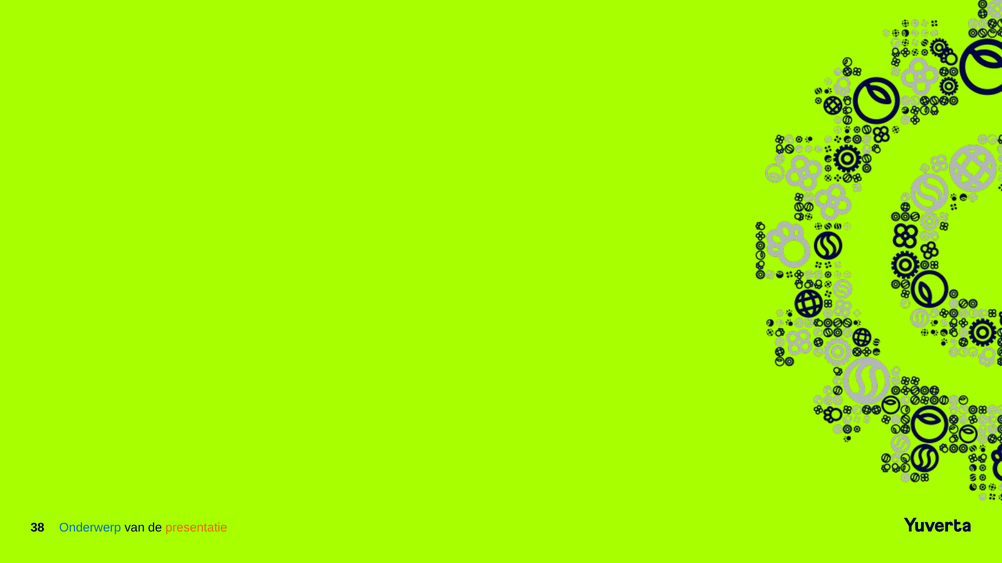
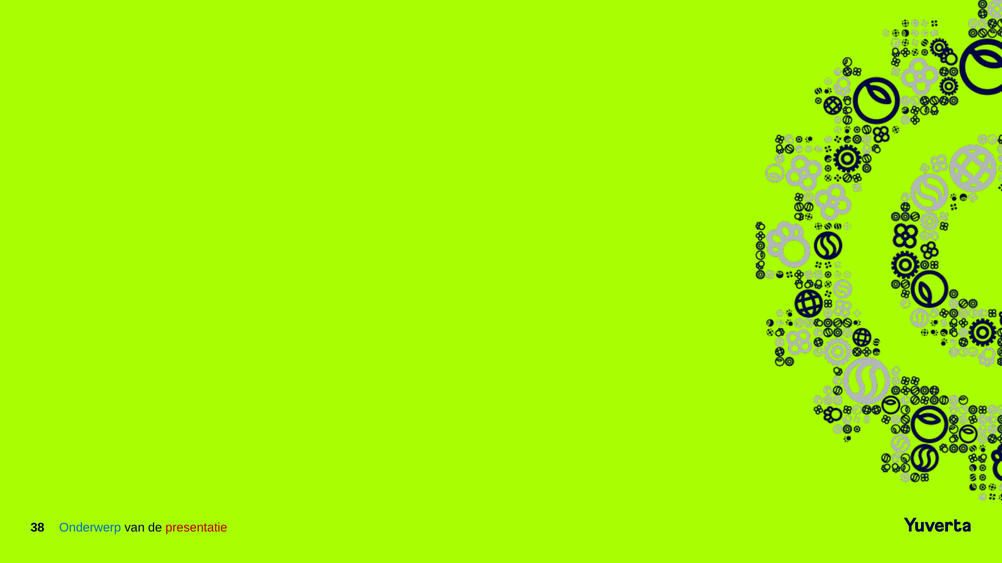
presentatie colour: orange -> red (196, 528)
